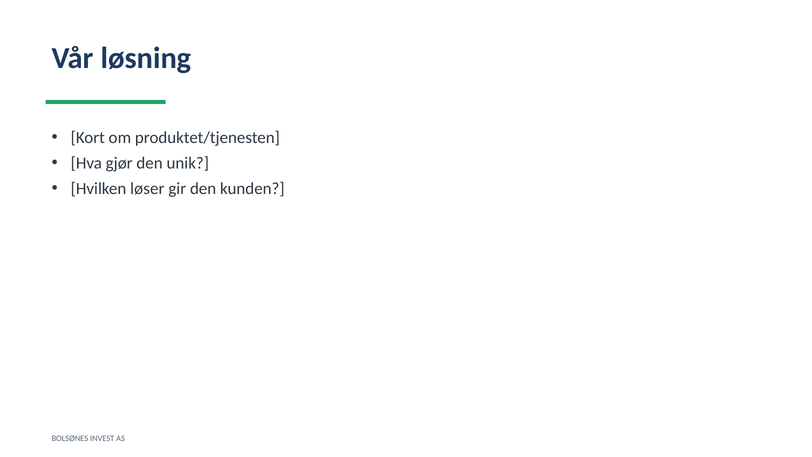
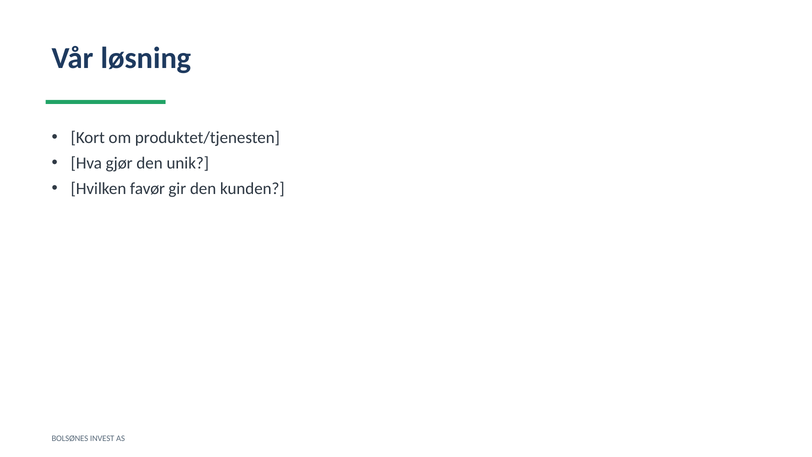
løser: løser -> favør (147, 188)
